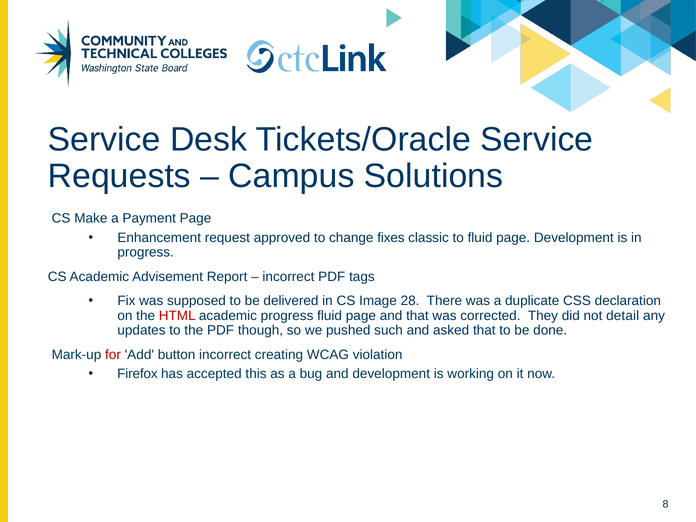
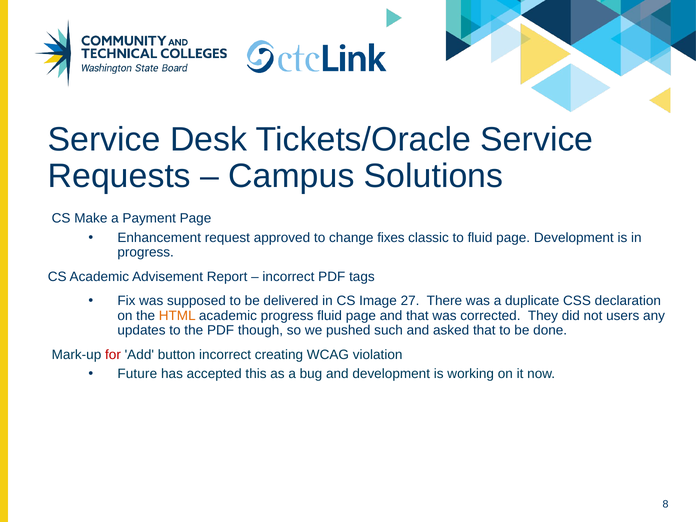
28: 28 -> 27 (410, 301)
HTML colour: red -> orange (177, 316)
detail: detail -> users (623, 316)
Firefox: Firefox -> Future (137, 374)
